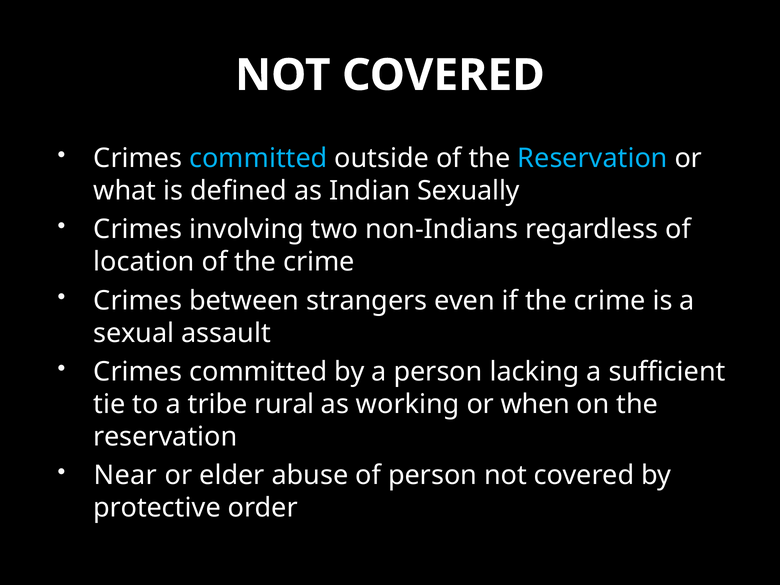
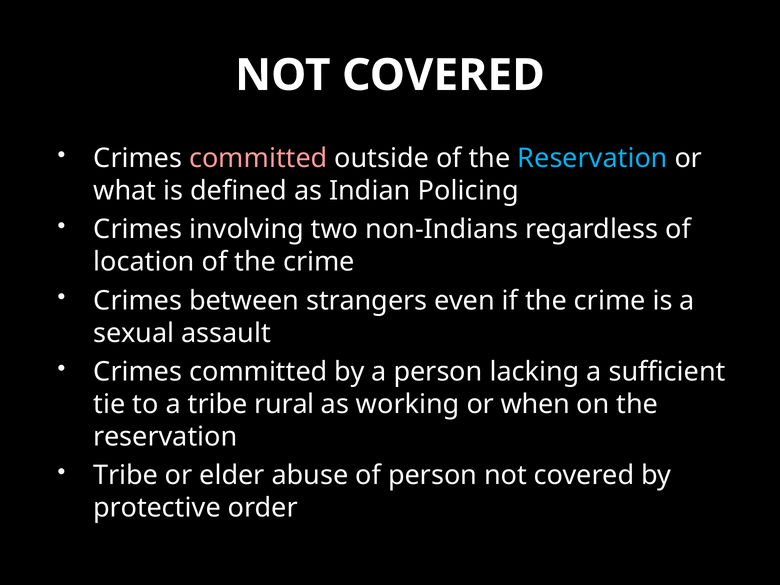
committed colour: light blue -> pink (258, 158)
Sexually: Sexually -> Policing (468, 191)
Near: Near -> Tribe (126, 475)
